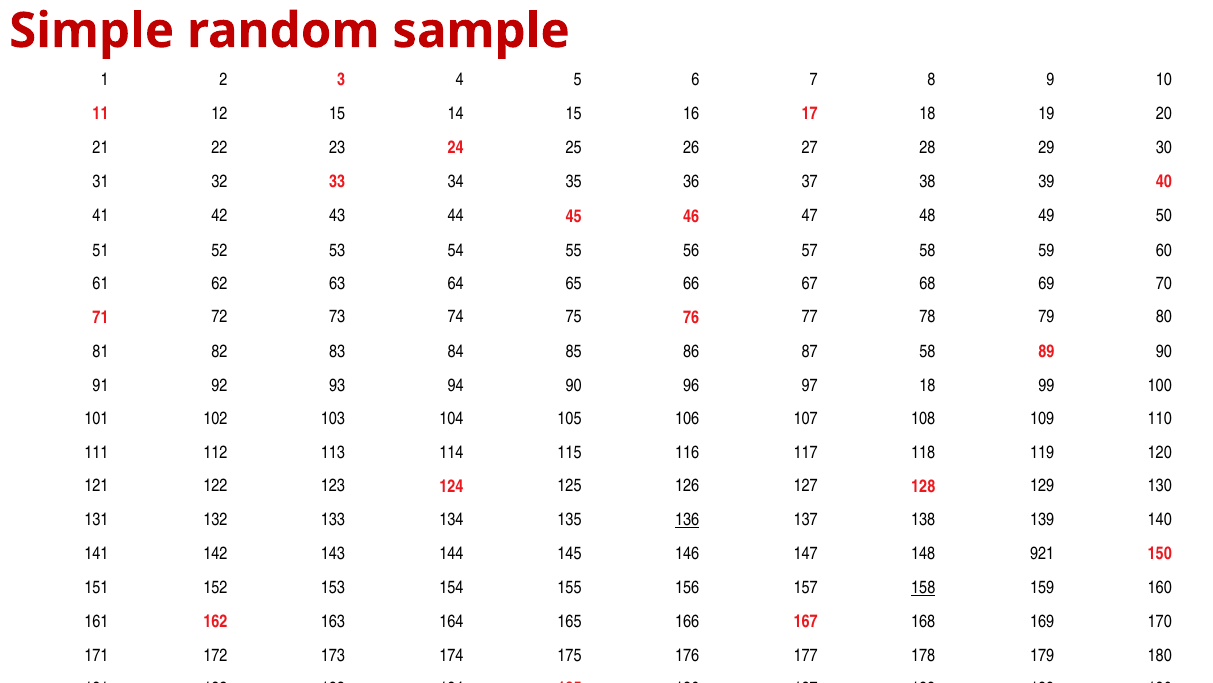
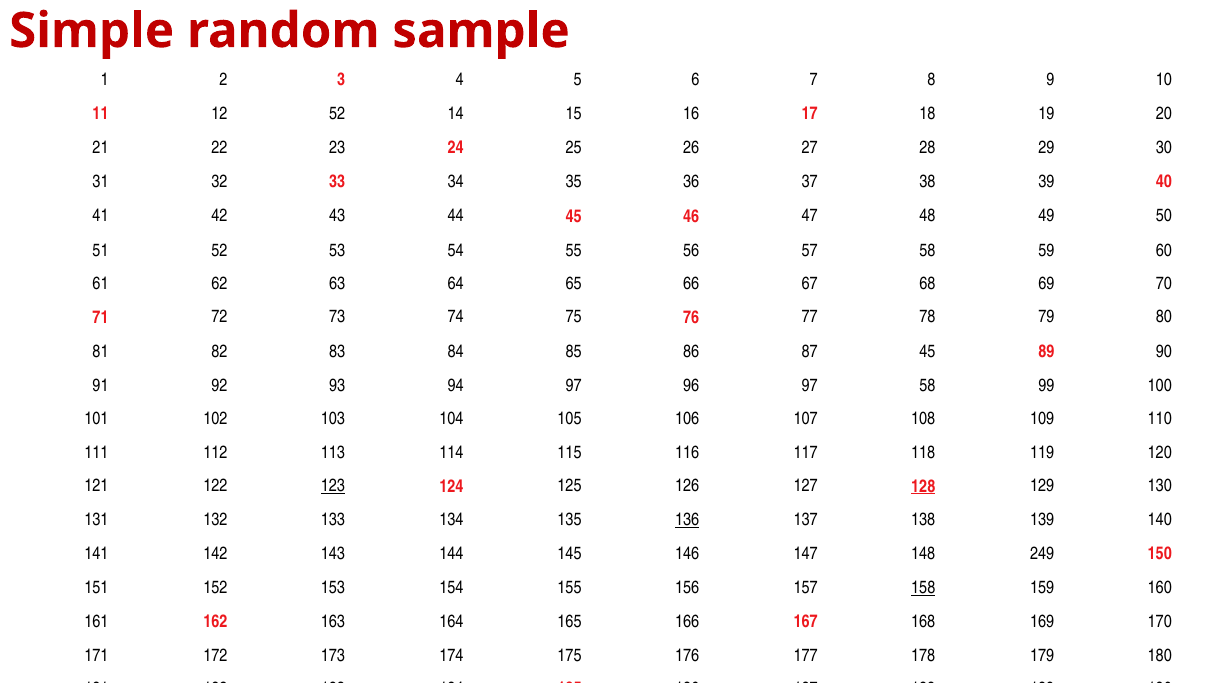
12 15: 15 -> 52 (337, 113)
87 58: 58 -> 45 (927, 351)
94 90: 90 -> 97 (574, 385)
97 18: 18 -> 58 (927, 385)
123 underline: none -> present (333, 485)
128 underline: none -> present (923, 486)
921: 921 -> 249 (1042, 553)
